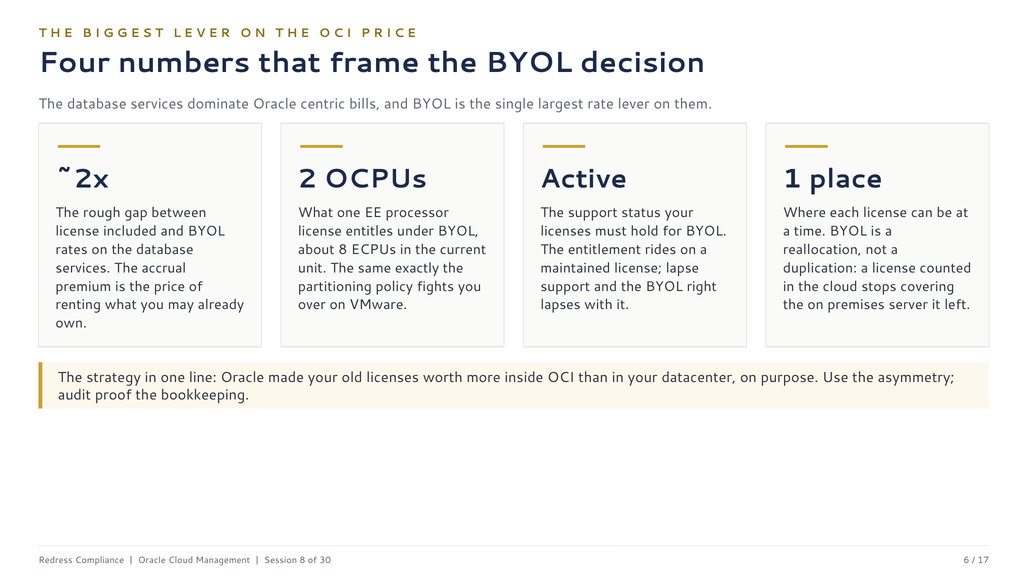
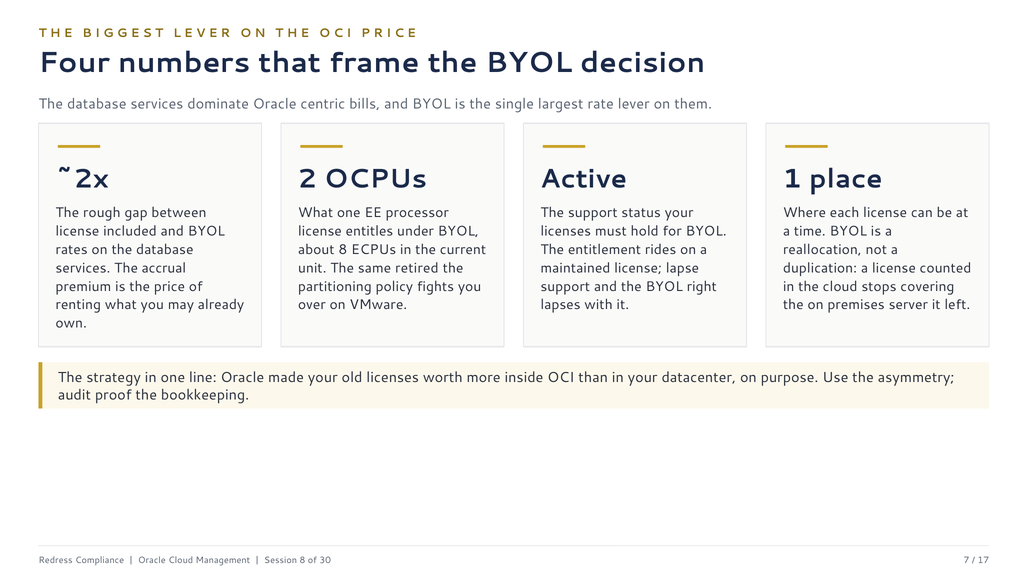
exactly: exactly -> retired (417, 268)
6: 6 -> 7 (966, 560)
